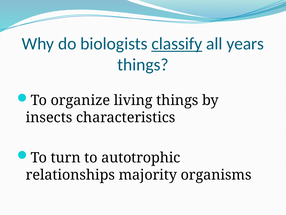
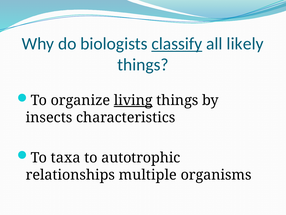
years: years -> likely (245, 44)
living underline: none -> present (133, 100)
turn: turn -> taxa (66, 157)
majority: majority -> multiple (148, 174)
